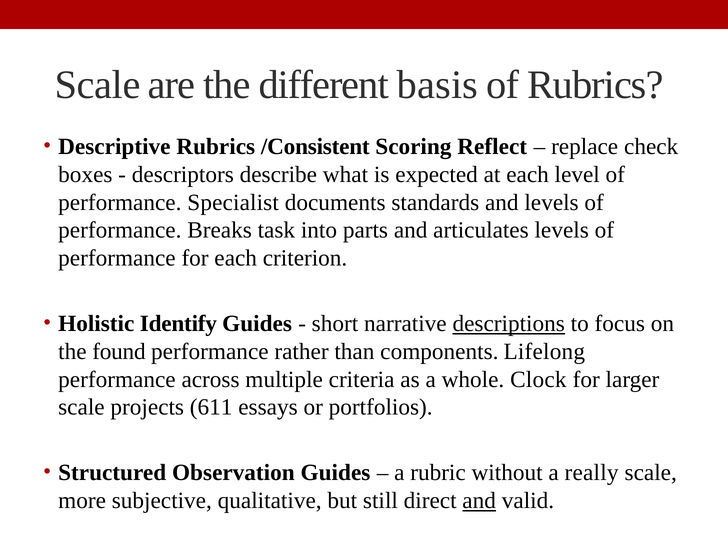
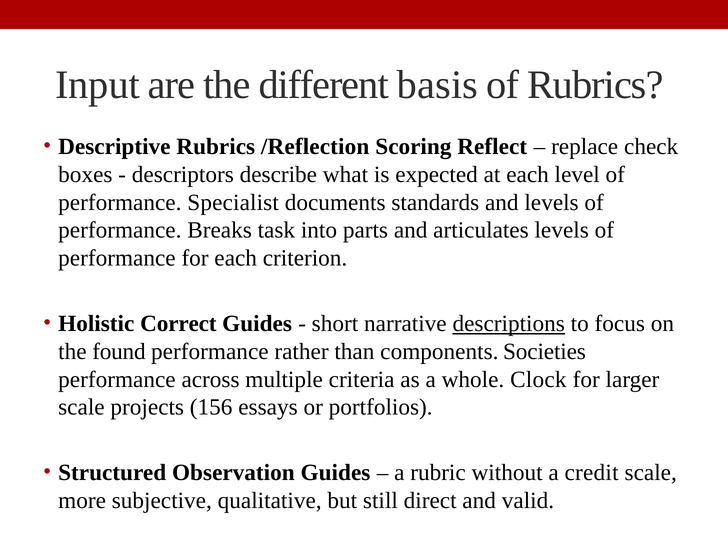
Scale: Scale -> Input (97, 85)
/Consistent: /Consistent -> /Reflection (315, 147)
Identify: Identify -> Correct (178, 324)
Lifelong: Lifelong -> Societies (544, 352)
611: 611 -> 156 (211, 407)
really: really -> credit (592, 473)
and underline: present -> none (479, 501)
